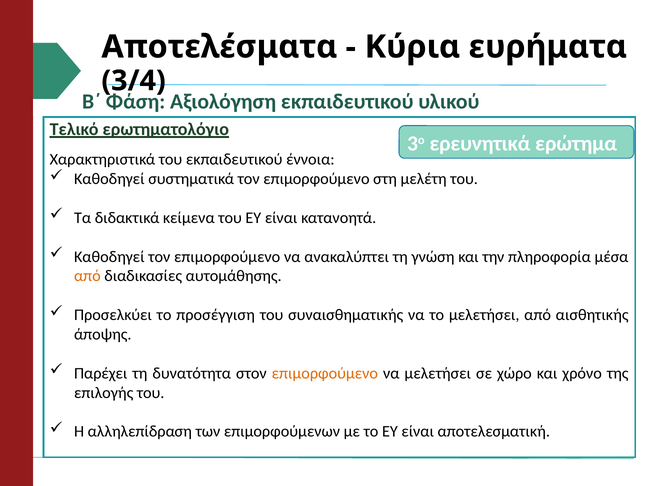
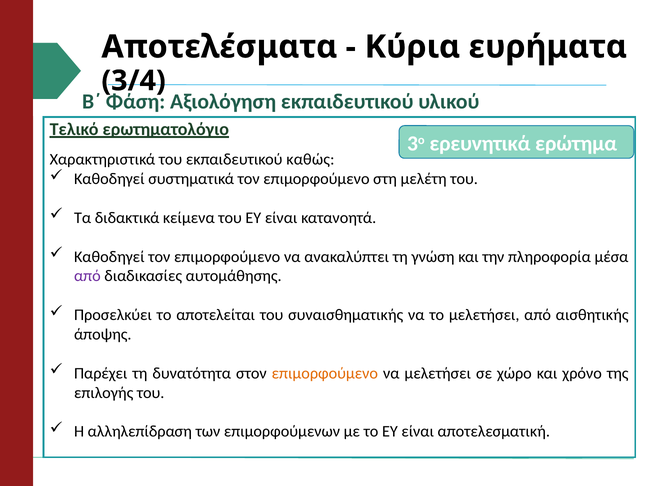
έννοια: έννοια -> καθώς (310, 159)
από colour: orange -> purple (87, 276)
προσέγγιση: προσέγγιση -> αποτελείται (216, 315)
